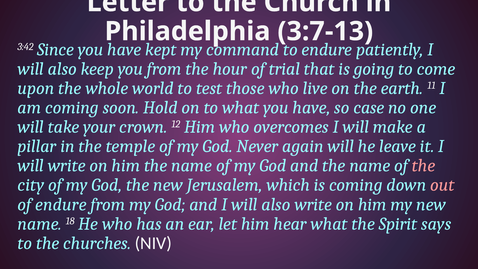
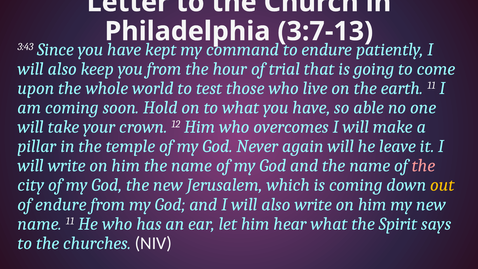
3:42: 3:42 -> 3:43 (25, 47)
case: case -> able (369, 108)
out colour: pink -> yellow (442, 185)
name 18: 18 -> 11 (70, 221)
